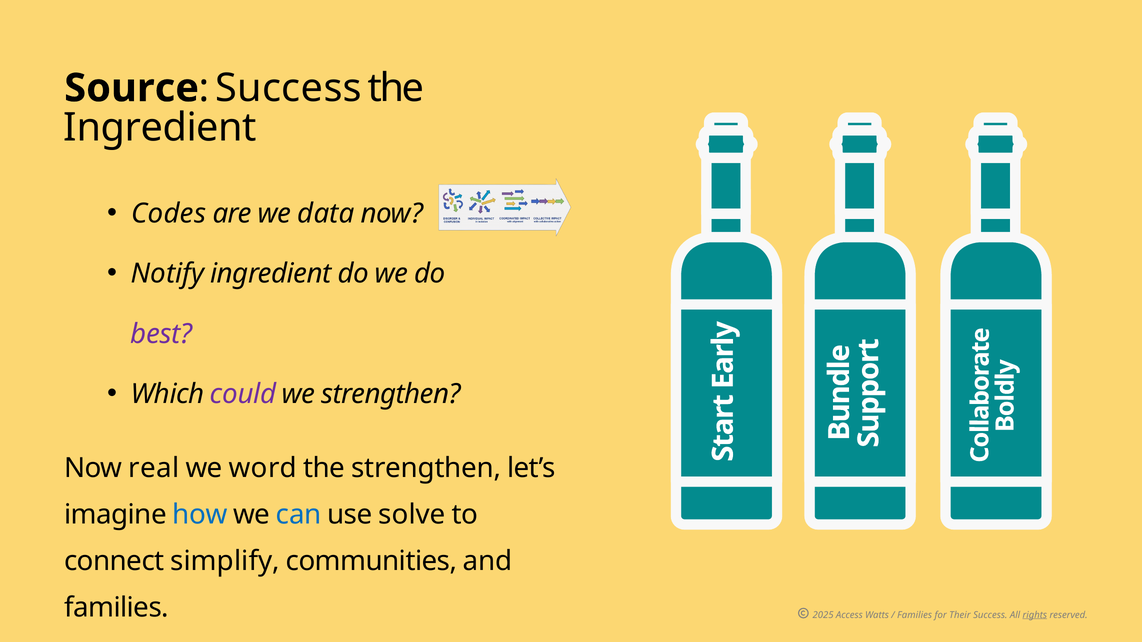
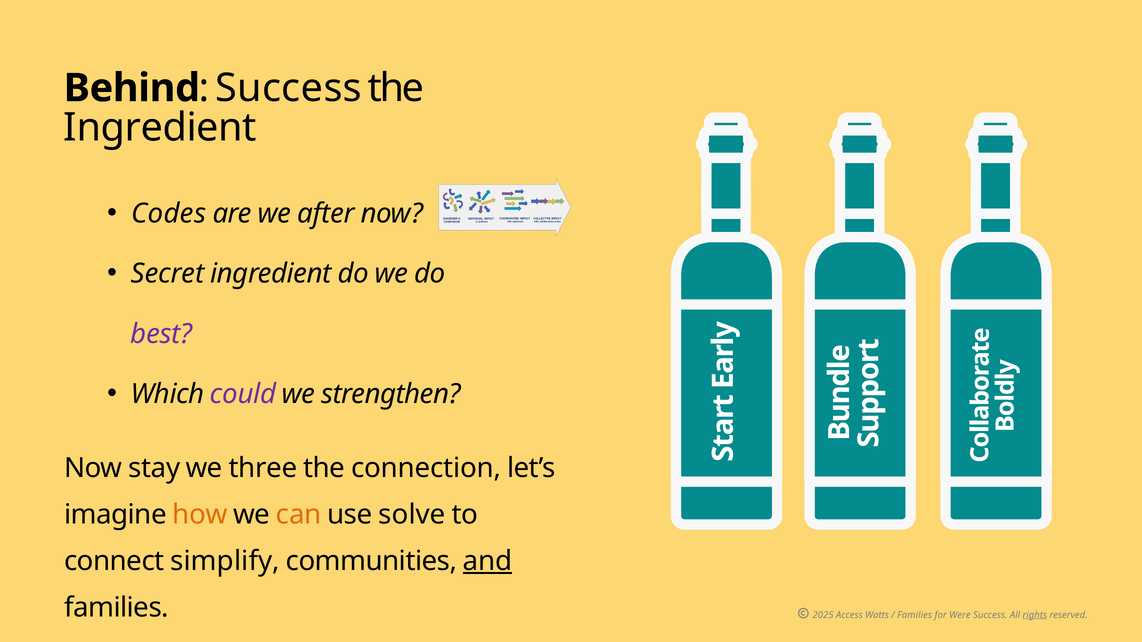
Source: Source -> Behind (132, 88)
data: data -> after (326, 214)
Notify: Notify -> Secret (168, 274)
real: real -> stay (154, 468)
word: word -> three (263, 468)
the strengthen: strengthen -> connection (426, 468)
how colour: blue -> orange (200, 515)
can colour: blue -> orange (299, 515)
and underline: none -> present (488, 561)
Their: Their -> Were (960, 615)
